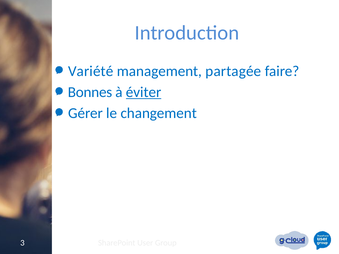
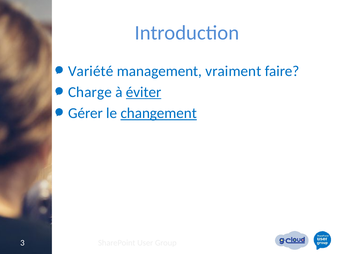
partagée: partagée -> vraiment (233, 71)
Bonnes: Bonnes -> Charge (90, 92)
changement underline: none -> present (159, 113)
